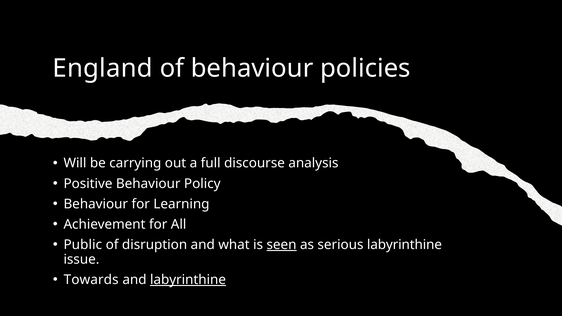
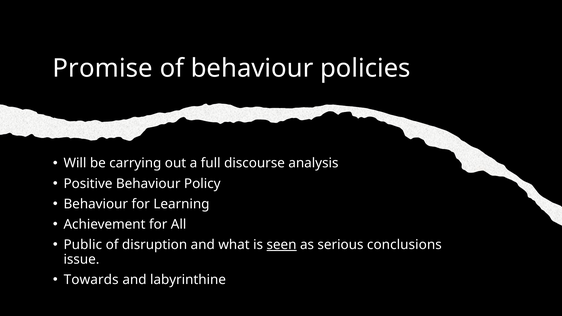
England: England -> Promise (103, 68)
serious labyrinthine: labyrinthine -> conclusions (404, 245)
labyrinthine underline: present -> none (188, 280)
